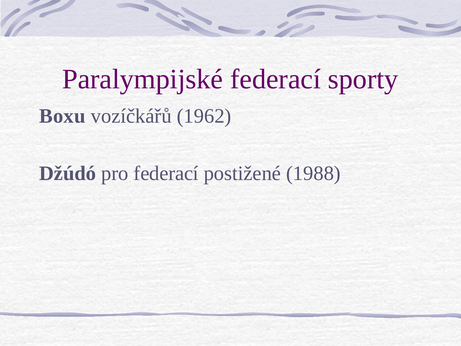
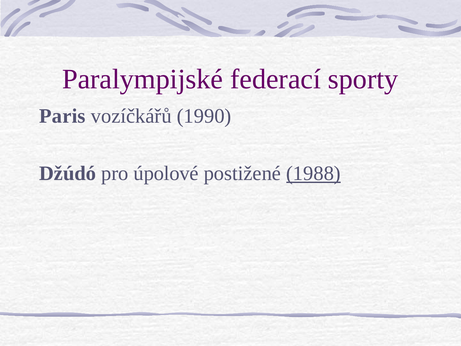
Boxu: Boxu -> Paris (62, 116)
1962: 1962 -> 1990 (204, 116)
pro federací: federací -> úpolové (166, 173)
1988 underline: none -> present (313, 173)
